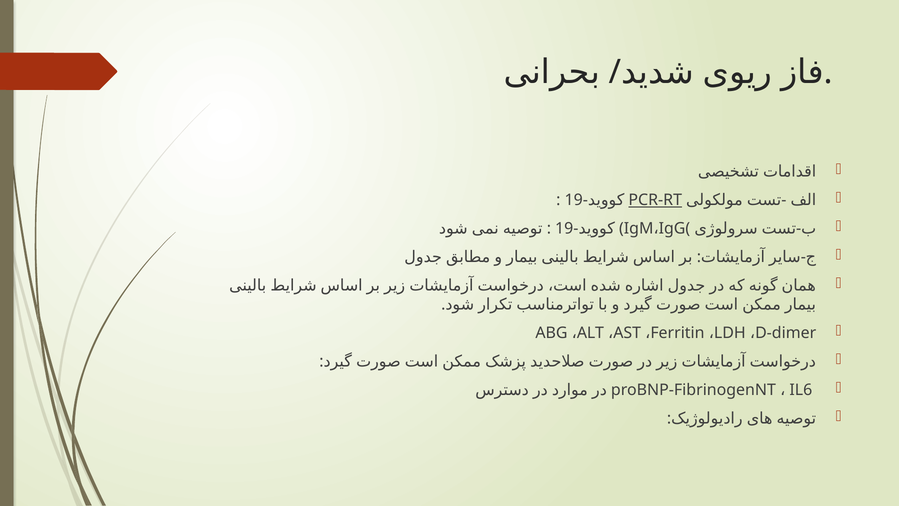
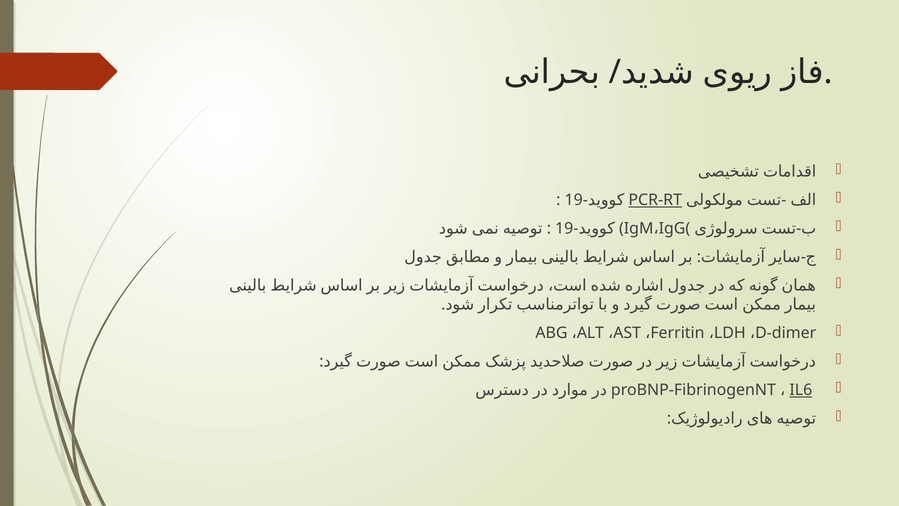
IL6 underline: none -> present (801, 390)
